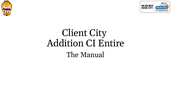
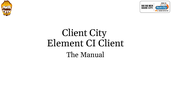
Addition: Addition -> Element (65, 43)
CI Entire: Entire -> Client (111, 43)
